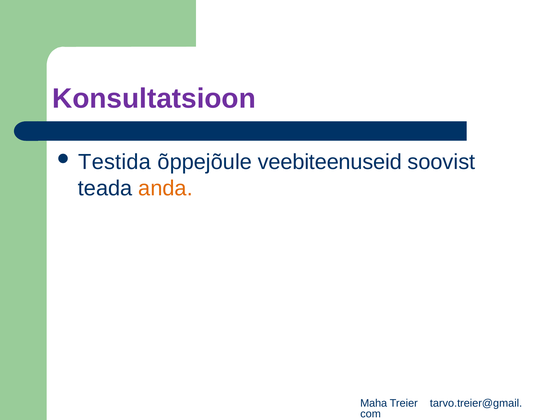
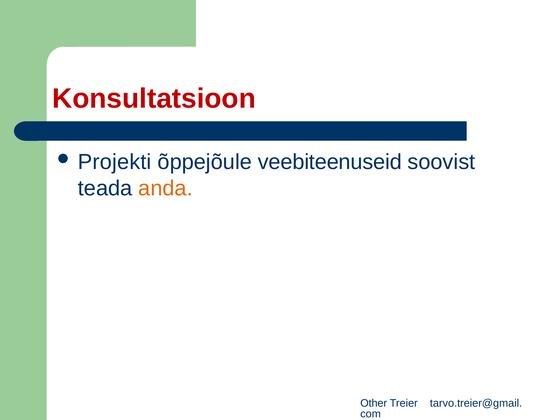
Konsultatsioon colour: purple -> red (154, 99)
Testida: Testida -> Projekti (115, 162)
Maha: Maha -> Other (374, 403)
